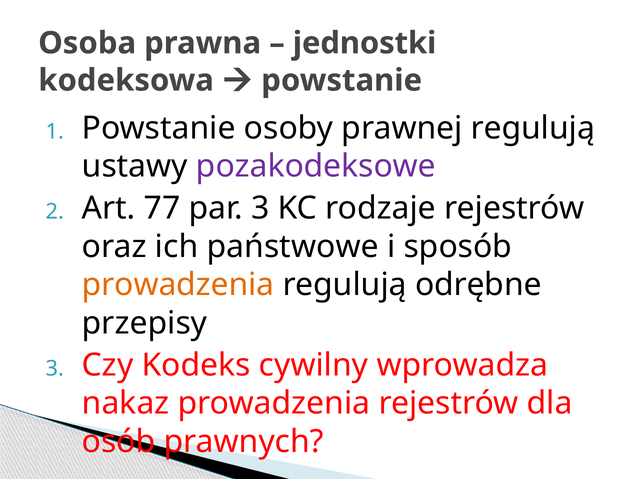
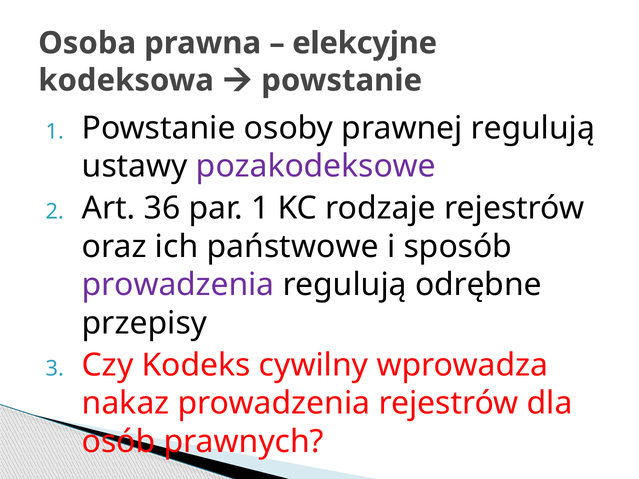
jednostki: jednostki -> elekcyjne (365, 43)
77: 77 -> 36 (162, 208)
par 3: 3 -> 1 (260, 208)
prowadzenia colour: orange -> purple (178, 285)
